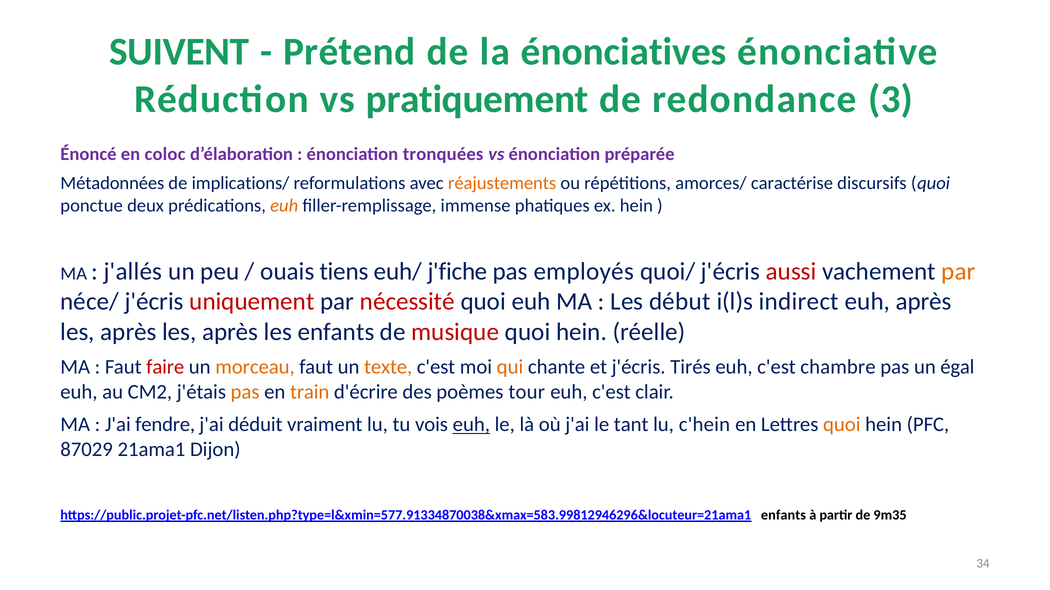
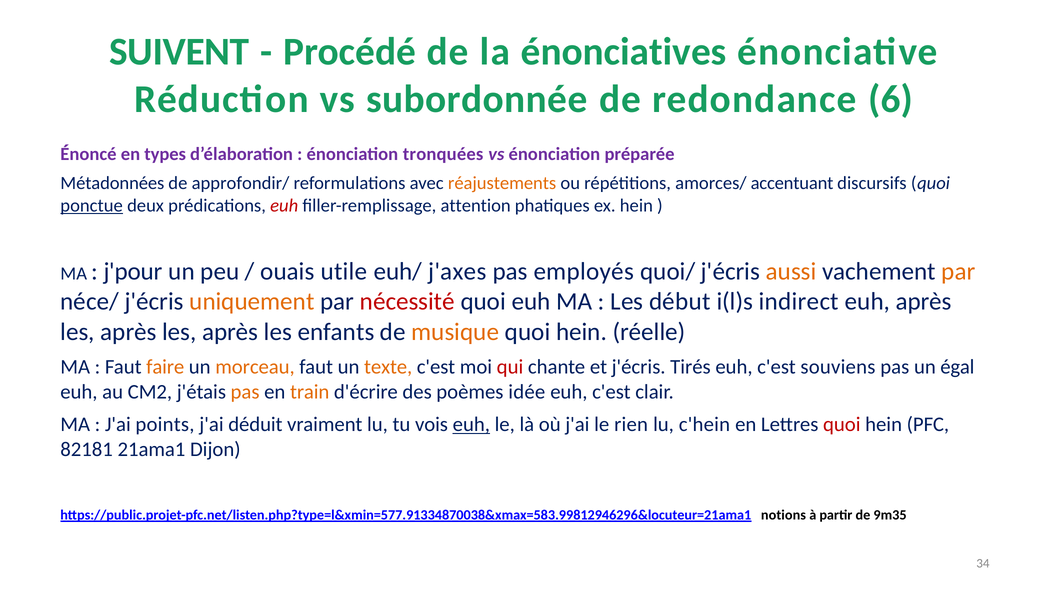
Prétend: Prétend -> Procédé (350, 52)
pratiquement: pratiquement -> subordonnée (477, 99)
3: 3 -> 6 (891, 99)
coloc: coloc -> types (165, 154)
implications/: implications/ -> approfondir/ (241, 184)
caractérise: caractérise -> accentuant (792, 184)
ponctue underline: none -> present (92, 206)
euh colour: orange -> red (284, 206)
immense: immense -> attention (476, 206)
j'allés: j'allés -> j'pour (133, 272)
tiens: tiens -> utile (344, 272)
j'fiche: j'fiche -> j'axes (457, 272)
aussi colour: red -> orange (791, 272)
uniquement colour: red -> orange (252, 302)
musique colour: red -> orange (455, 332)
faire colour: red -> orange (165, 367)
qui colour: orange -> red (510, 367)
chambre: chambre -> souviens (838, 367)
tour: tour -> idée (527, 392)
fendre: fendre -> points (165, 425)
tant: tant -> rien (631, 425)
quoi colour: orange -> red (842, 425)
87029: 87029 -> 82181 (87, 450)
enfants: enfants -> notions (783, 516)
